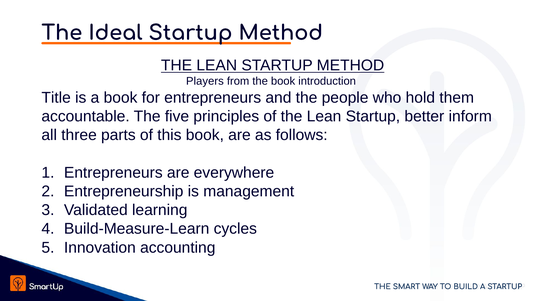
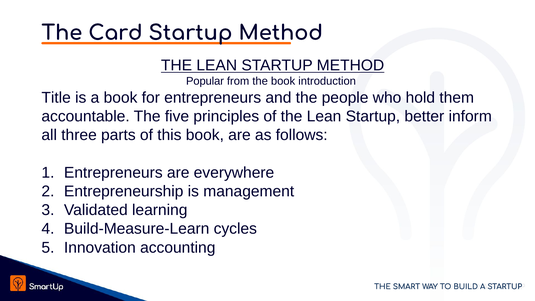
Ideal: Ideal -> Card (116, 33)
Players: Players -> Popular (205, 81)
